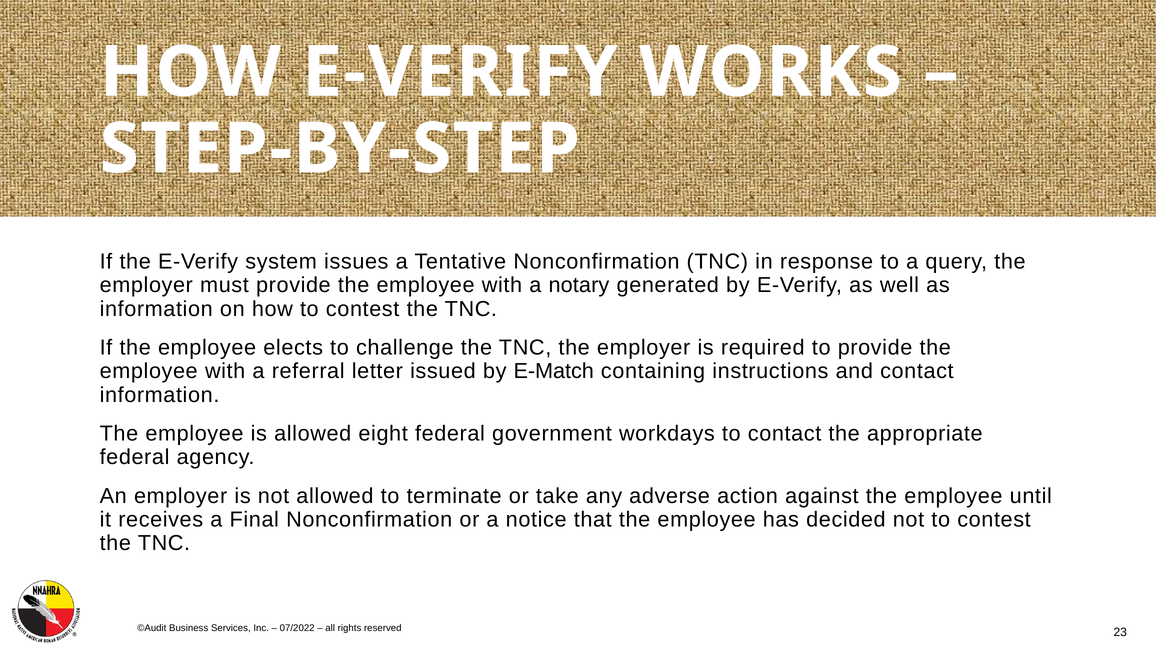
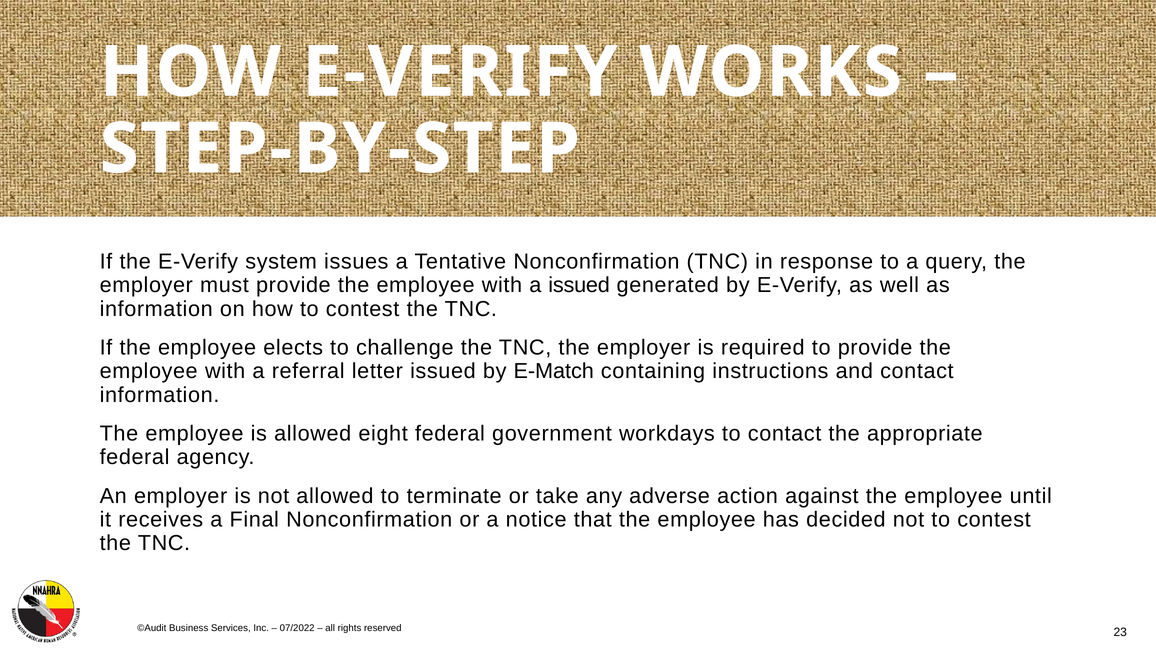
a notary: notary -> issued (579, 285)
